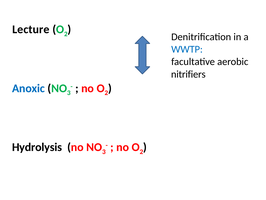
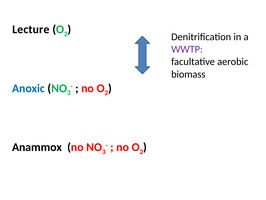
WWTP colour: blue -> purple (187, 49)
nitrifiers: nitrifiers -> biomass (188, 74)
Hydrolysis: Hydrolysis -> Anammox (37, 147)
